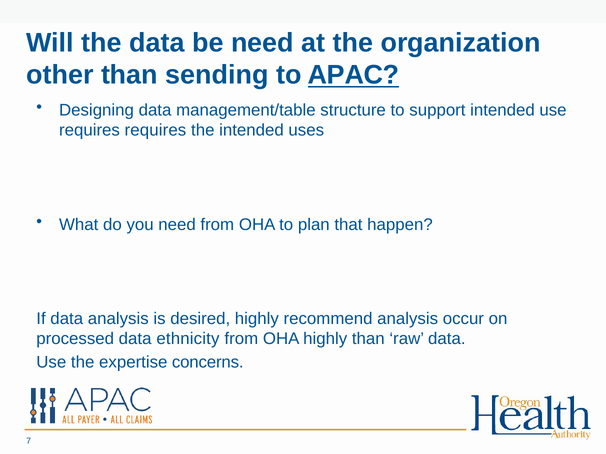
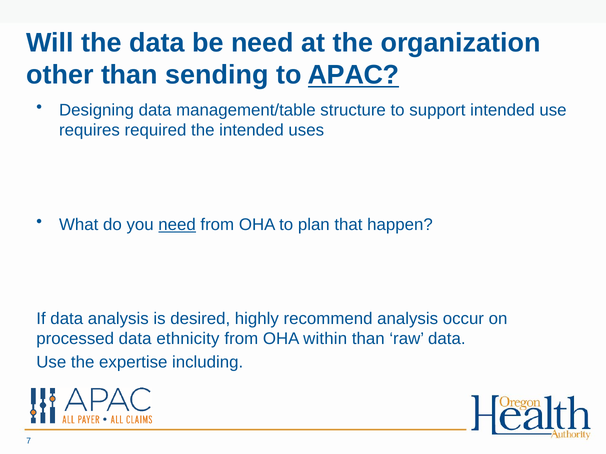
requires requires: requires -> required (155, 130)
need underline: none -> present (177, 225)
OHA highly: highly -> within (325, 339)
concerns: concerns -> including (208, 363)
